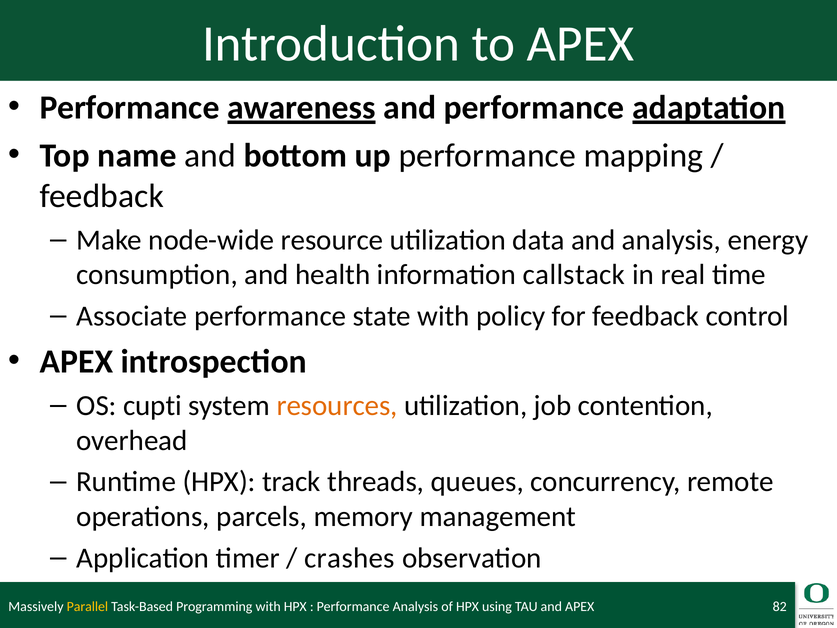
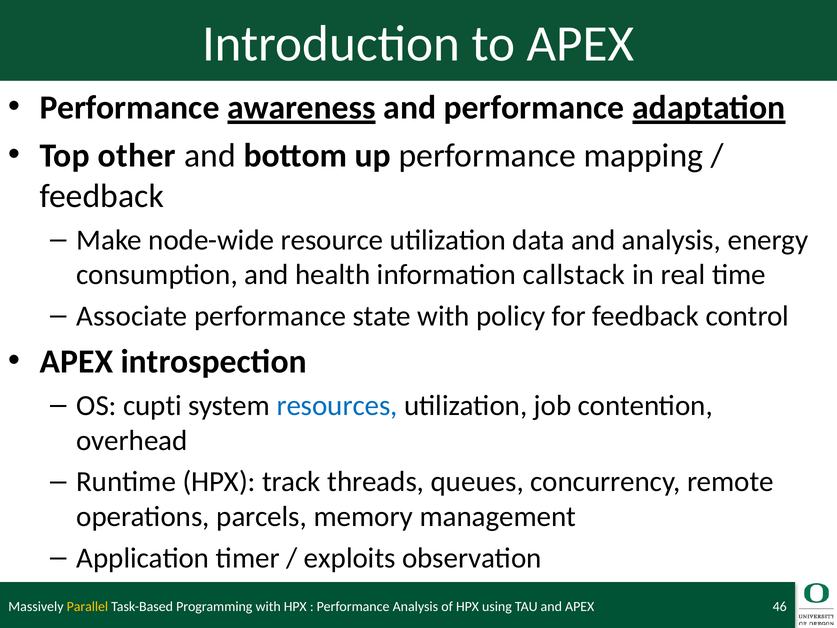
name: name -> other (137, 156)
resources colour: orange -> blue (337, 405)
crashes: crashes -> exploits (350, 558)
82: 82 -> 46 (780, 606)
